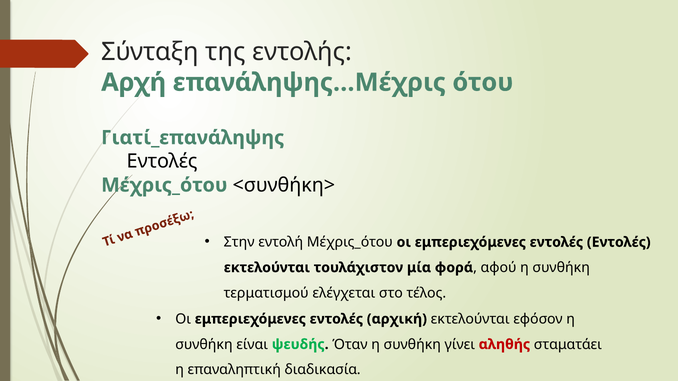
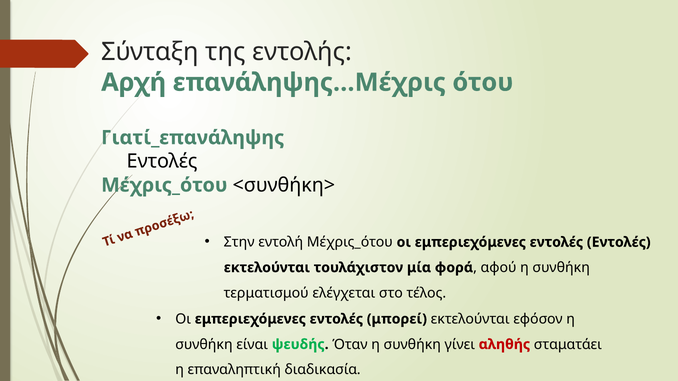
αρχική: αρχική -> μπορεί (397, 319)
